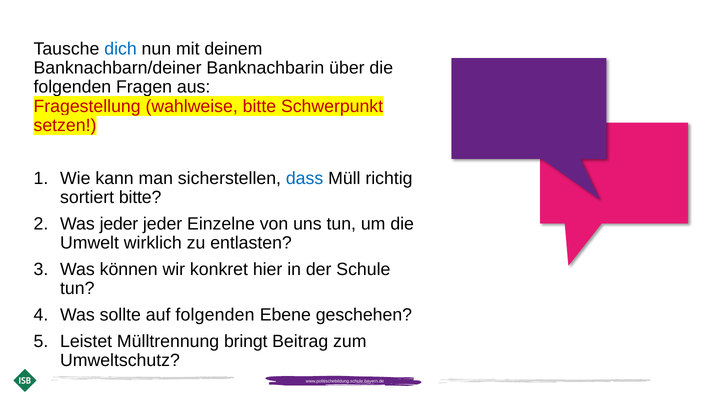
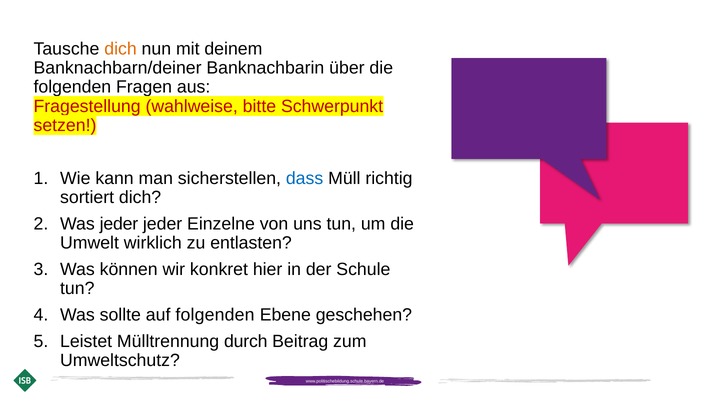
dich colour: blue -> orange (121, 49)
sortiert bitte: bitte -> dich (140, 197)
bringt: bringt -> durch (246, 341)
